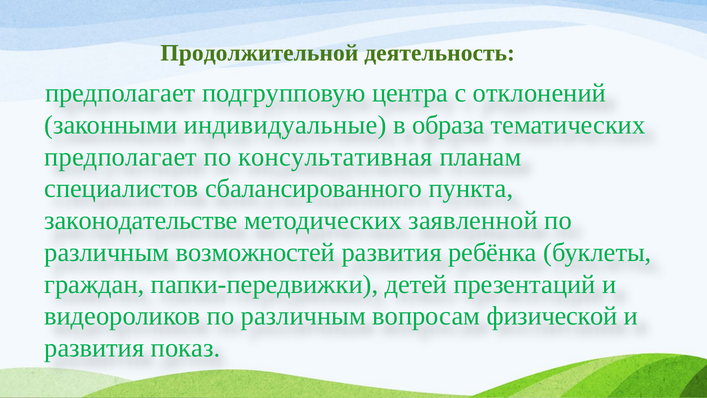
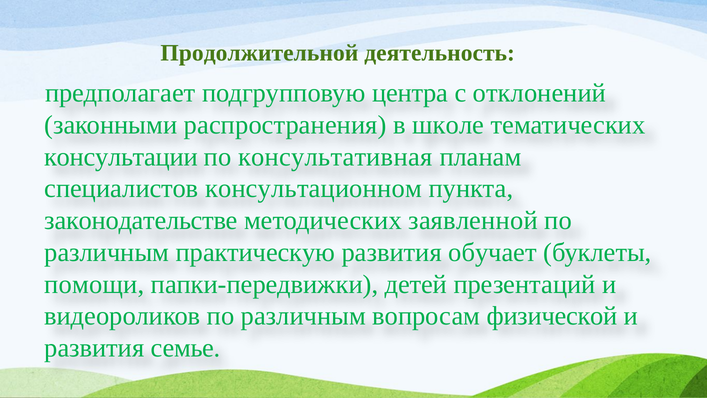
индивидуальные: индивидуальные -> распространения (285, 125)
образа: образа -> школе (448, 125)
предполагает: предполагает -> консультации (121, 157)
сбалансированного: сбалансированного -> консультационном (313, 189)
возможностей: возможностей -> практическую (255, 252)
ребёнка: ребёнка -> обучает (492, 252)
граждан: граждан -> помощи (94, 284)
показ: показ -> семье (186, 348)
